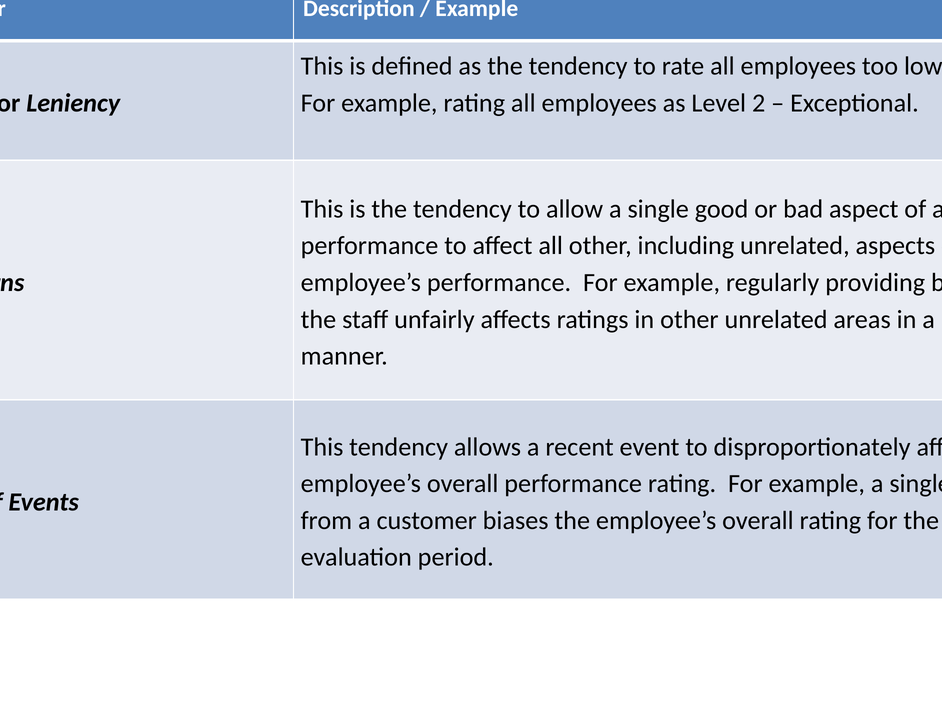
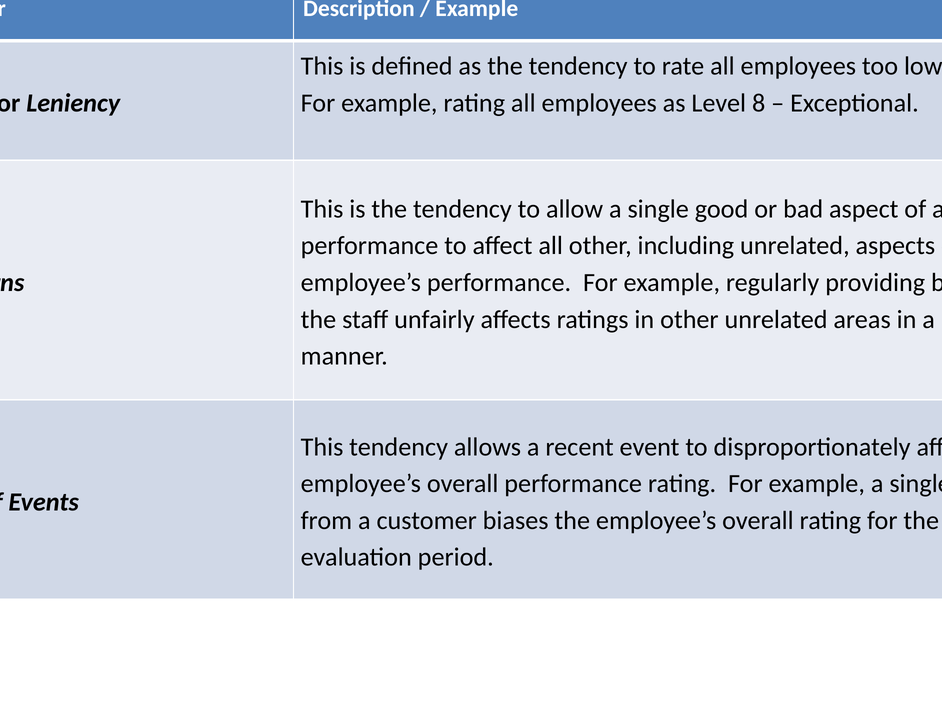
2: 2 -> 8 (759, 103)
